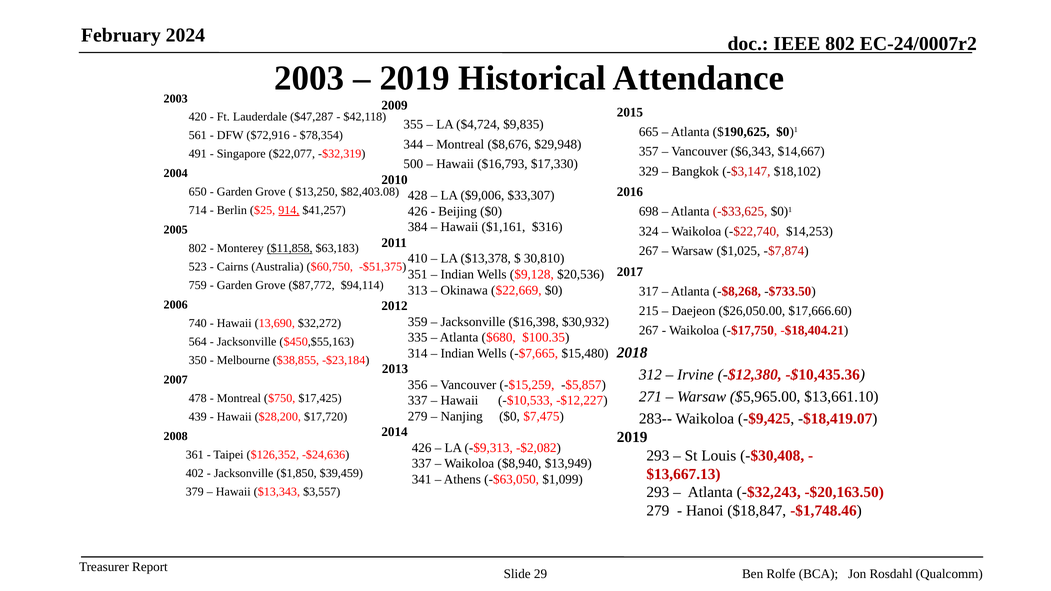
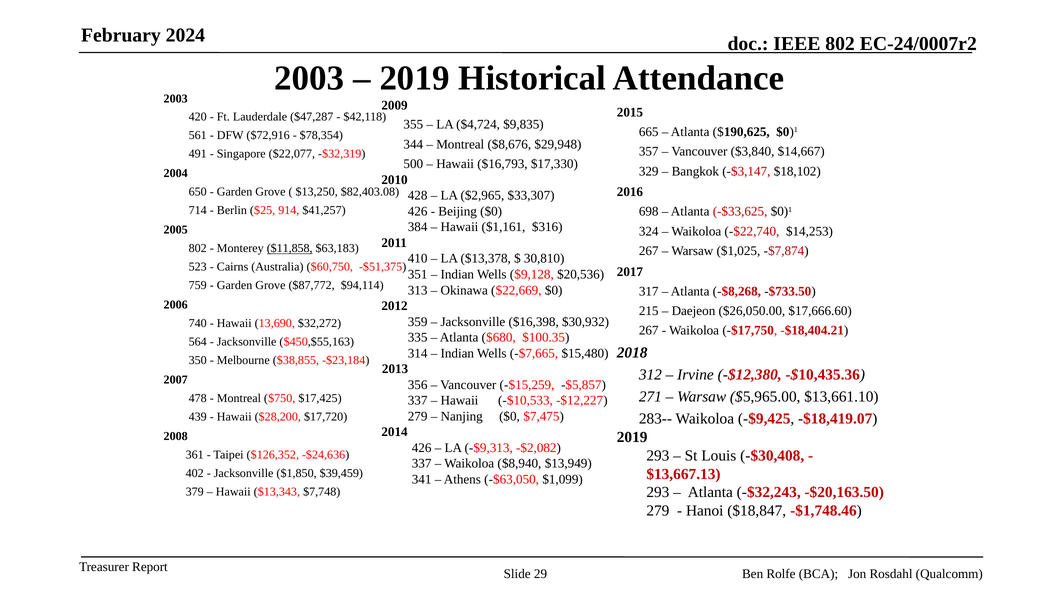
$6,343: $6,343 -> $3,840 (753, 152)
$9,006: $9,006 -> $2,965 (482, 196)
914 underline: present -> none (289, 210)
$3,557: $3,557 -> $7,748 (322, 492)
